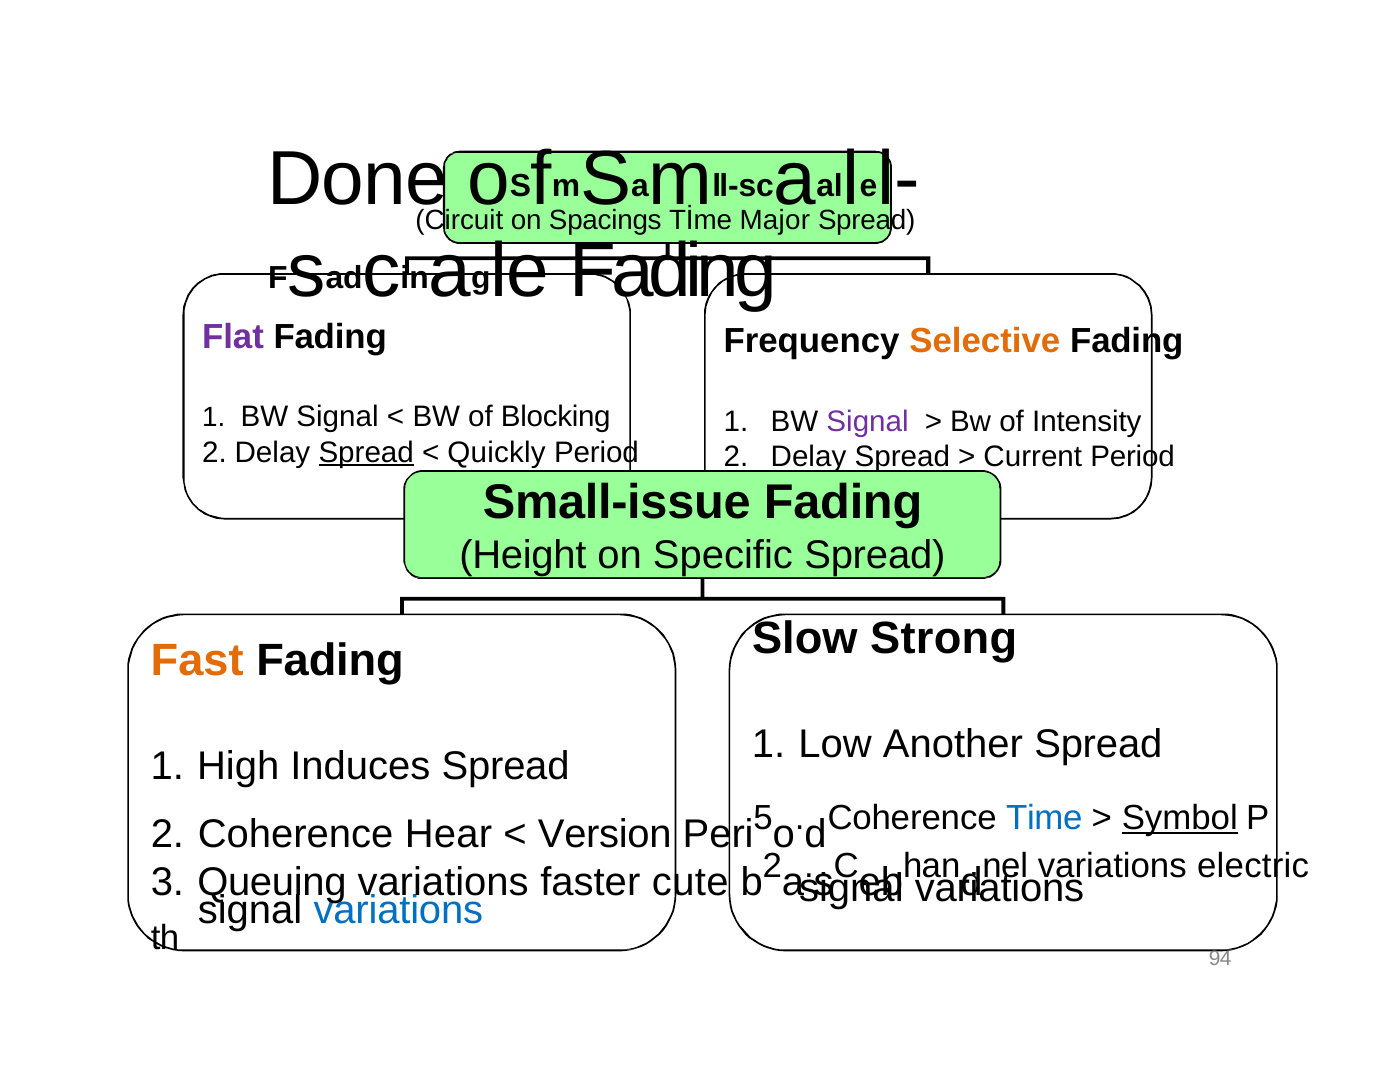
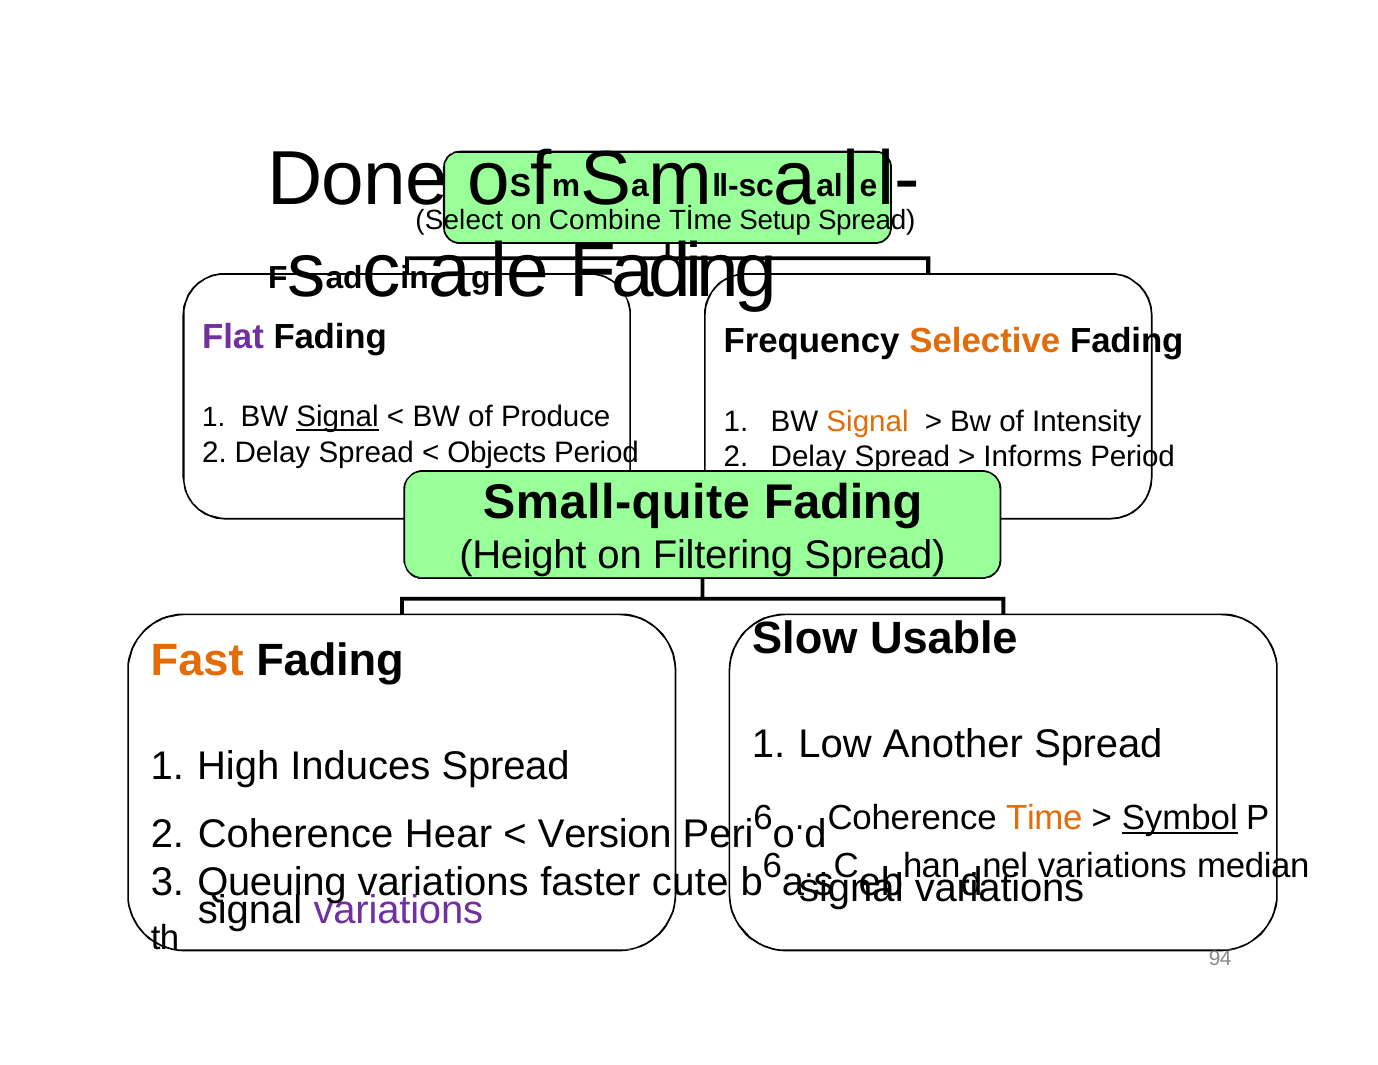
Circuit: Circuit -> Select (459, 220)
Spacings: Spacings -> Combine (605, 220)
Major: Major -> Setup (775, 220)
Signal underline: none -> present (338, 417)
Blocking: Blocking -> Produce (556, 417)
Signal colour: purple -> orange (868, 421)
Spread underline: present -> none (366, 453)
Quickly: Quickly -> Objects (497, 453)
Current: Current -> Informs (1033, 457)
Small-issue: Small-issue -> Small-quite (616, 502)
Specific: Specific -> Filtering (723, 555)
Strong: Strong -> Usable (944, 639)
5: 5 -> 6 (763, 818)
Time colour: blue -> orange (1044, 818)
2: 2 -> 6 (772, 866)
electric: electric -> median (1253, 866)
variations colour: blue -> purple (398, 910)
